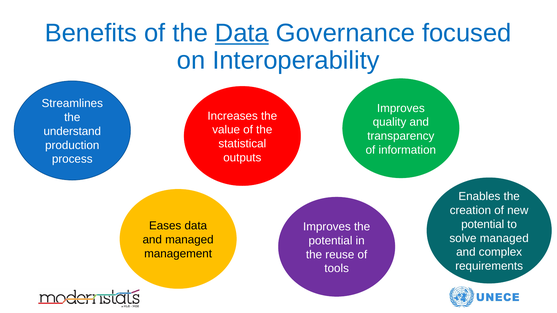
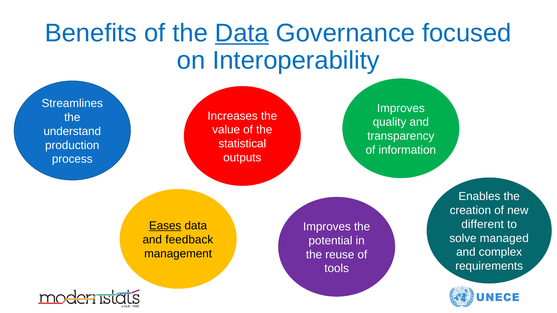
potential: potential -> different (483, 225)
Eases underline: none -> present (165, 226)
and managed: managed -> feedback (189, 240)
